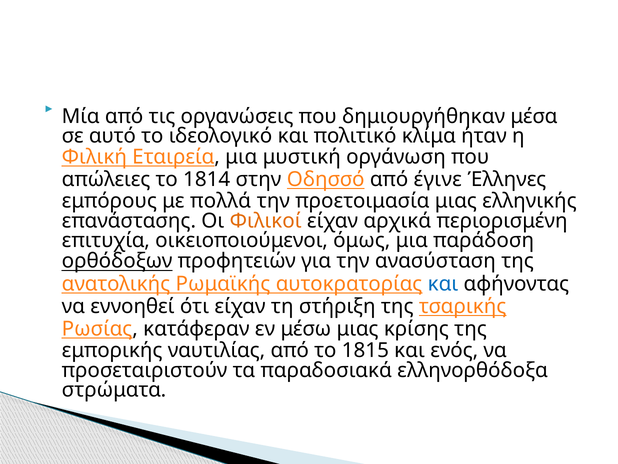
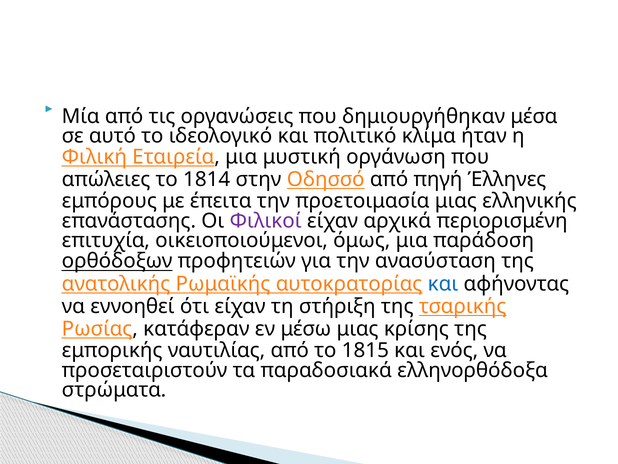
έγινε: έγινε -> πηγή (438, 179)
πολλά: πολλά -> έπειτα (221, 201)
Φιλικοί colour: orange -> purple (266, 220)
